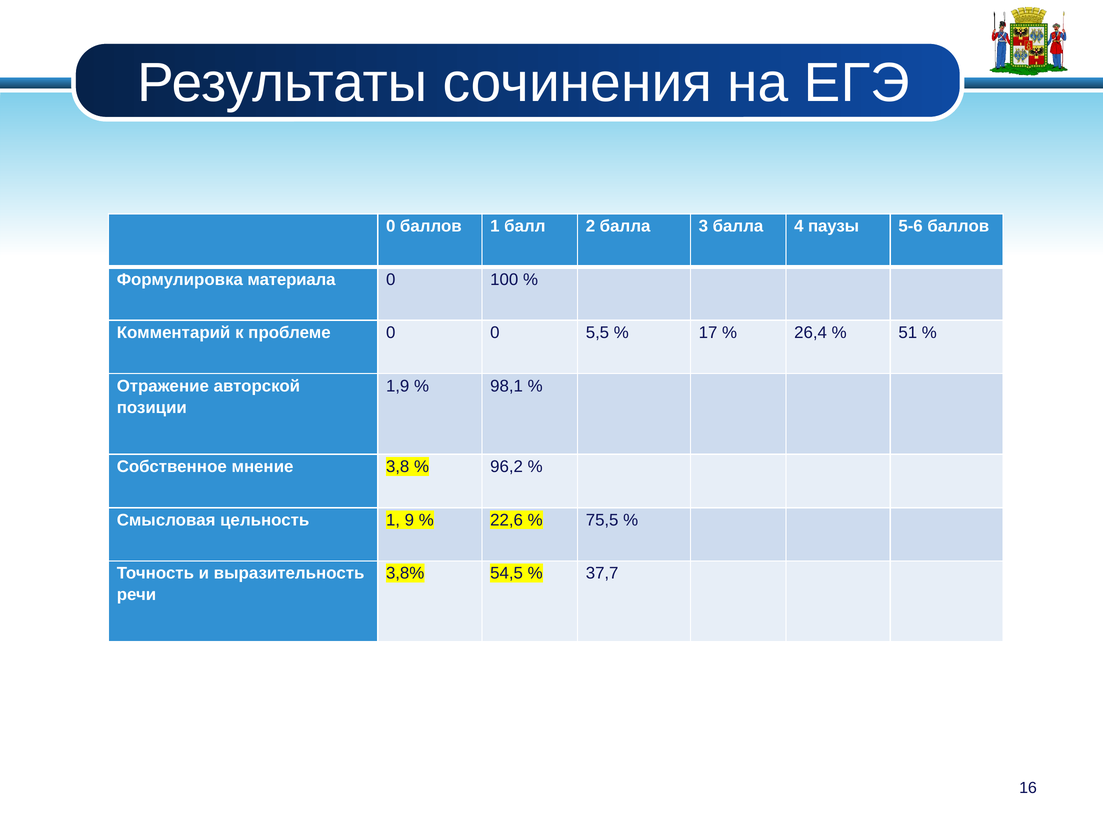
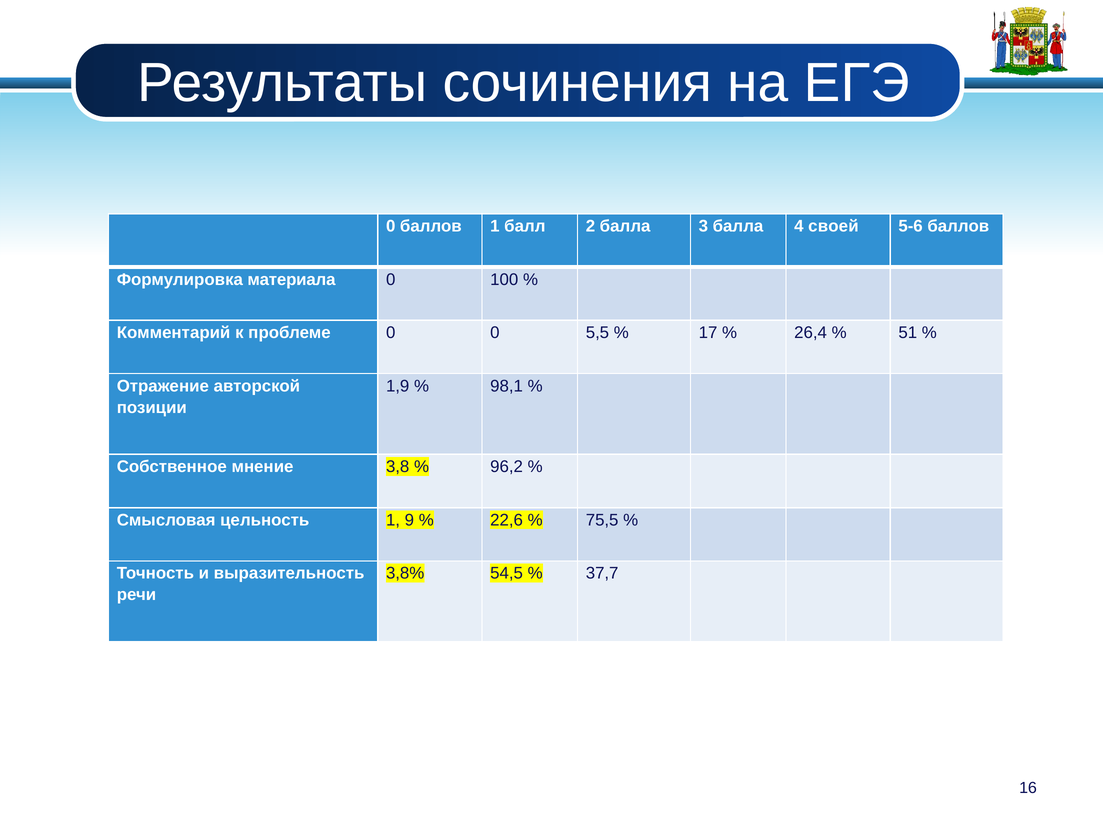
паузы: паузы -> своей (833, 226)
